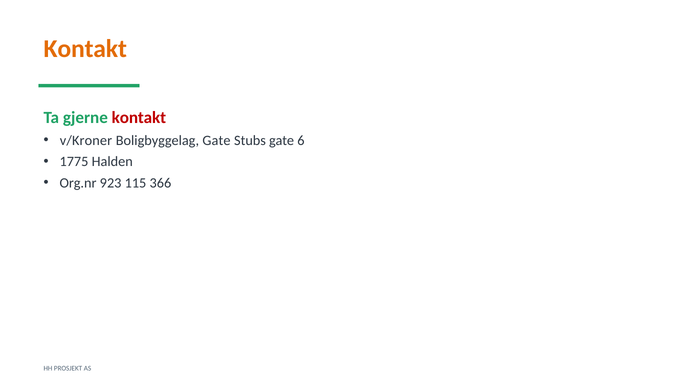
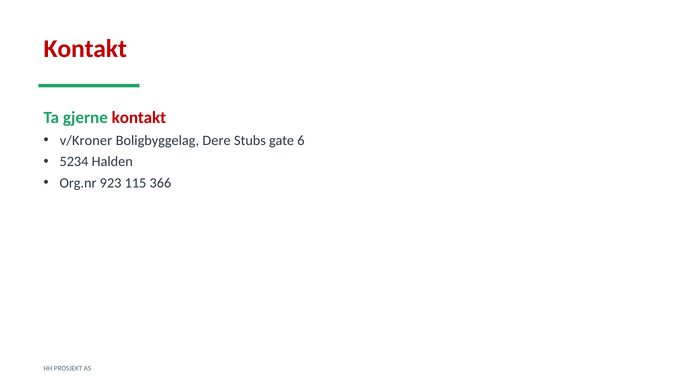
Kontakt colour: orange -> red (85, 49)
Boligbyggelag Gate: Gate -> Dere (217, 141)
1775: 1775 -> 5234 (74, 162)
